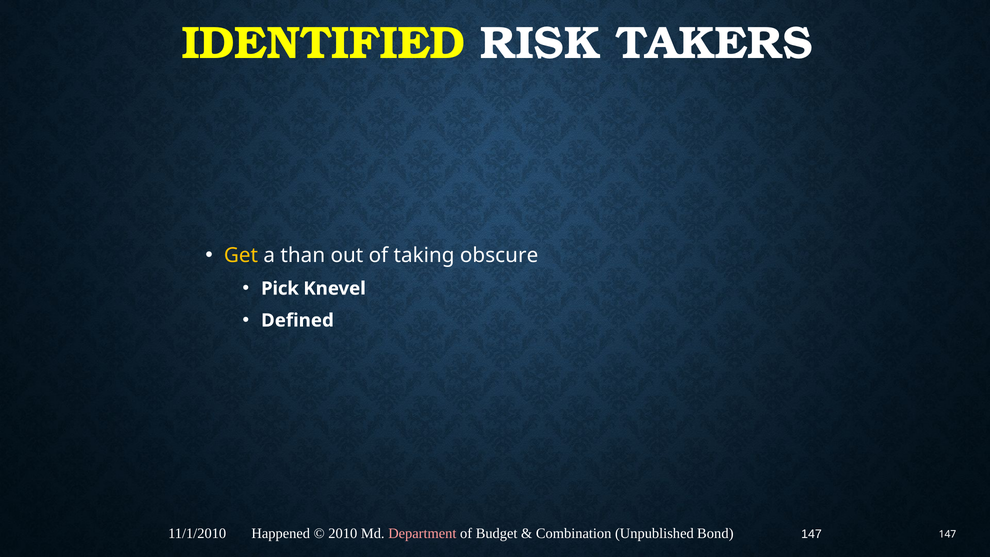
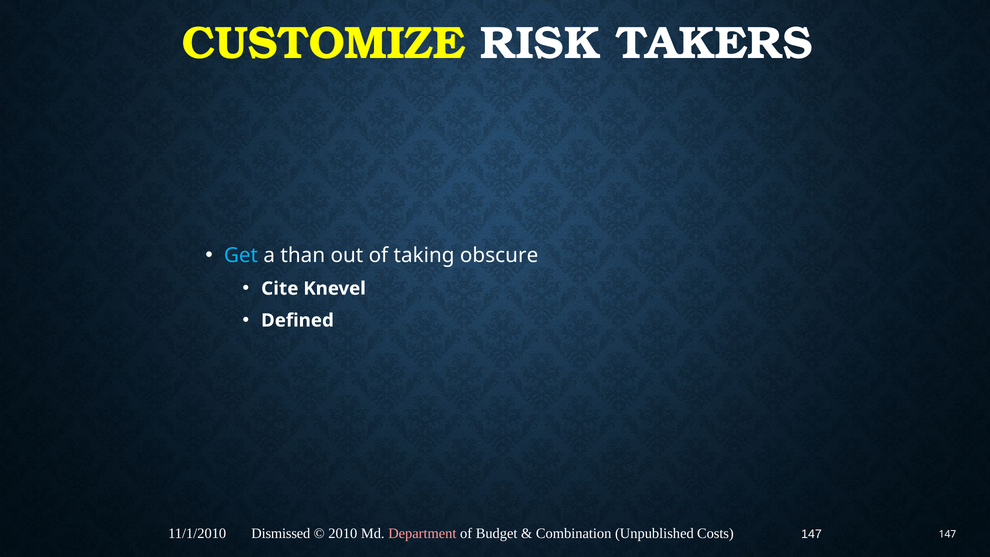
IDENTIFIED: IDENTIFIED -> CUSTOMIZE (324, 43)
Get colour: yellow -> light blue (241, 256)
Pick: Pick -> Cite (280, 289)
Happened: Happened -> Dismissed (281, 533)
Bond: Bond -> Costs (715, 533)
